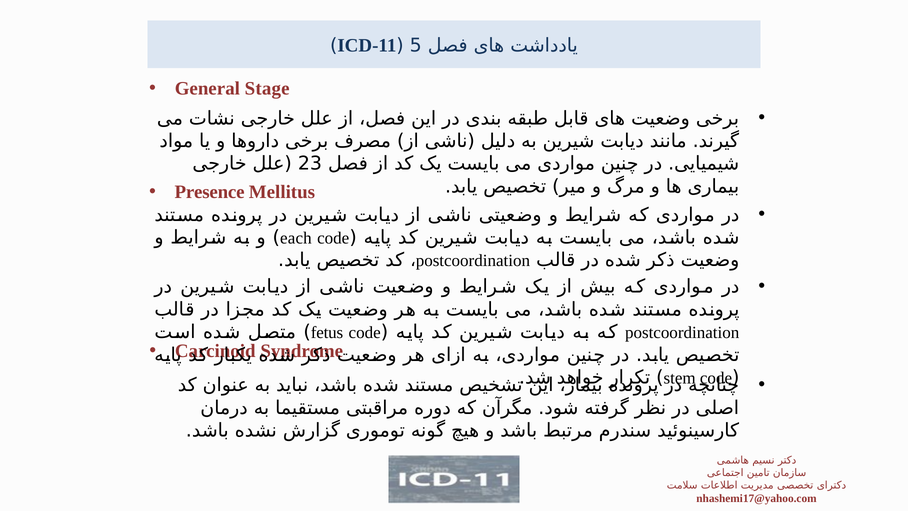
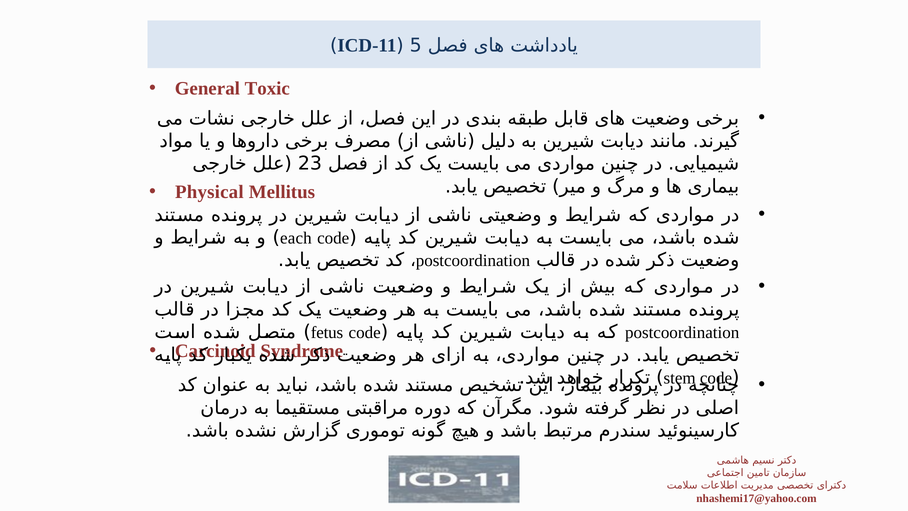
Stage: Stage -> Toxic (267, 88)
Presence: Presence -> Physical (209, 192)
